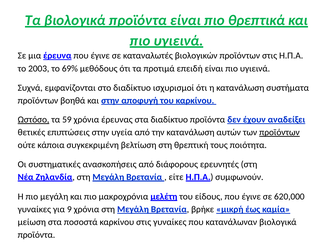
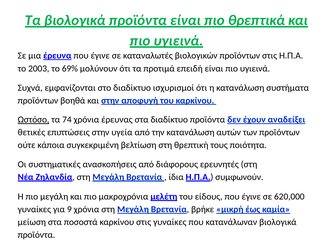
μεθόδους: μεθόδους -> μολύνουν (99, 69)
59: 59 -> 74 (67, 120)
προϊόντων underline: present -> none (279, 133)
είτε: είτε -> ίδια (176, 178)
